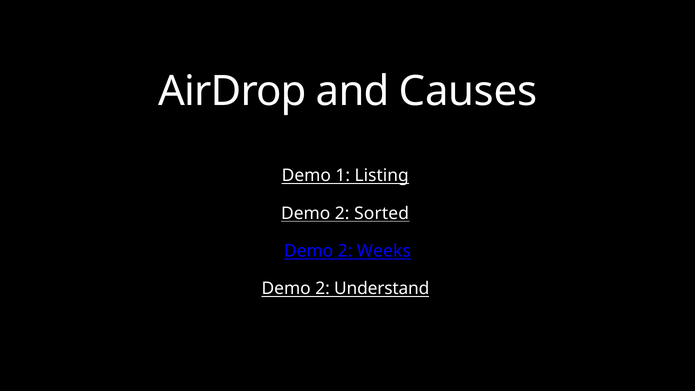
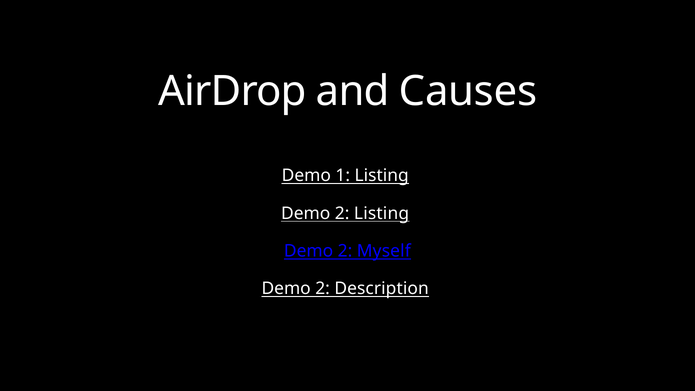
2 Sorted: Sorted -> Listing (382, 213)
Weeks: Weeks -> Myself (384, 251)
Understand: Understand -> Description (382, 288)
